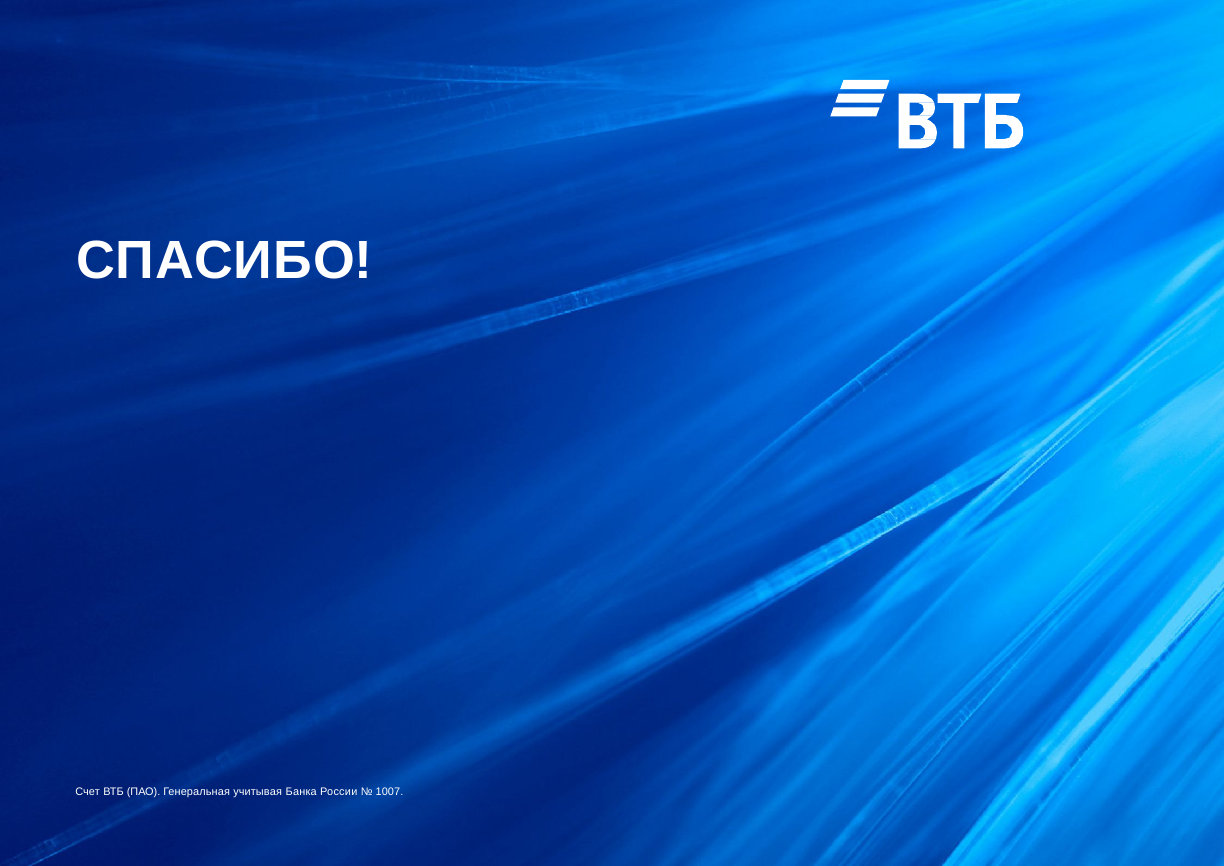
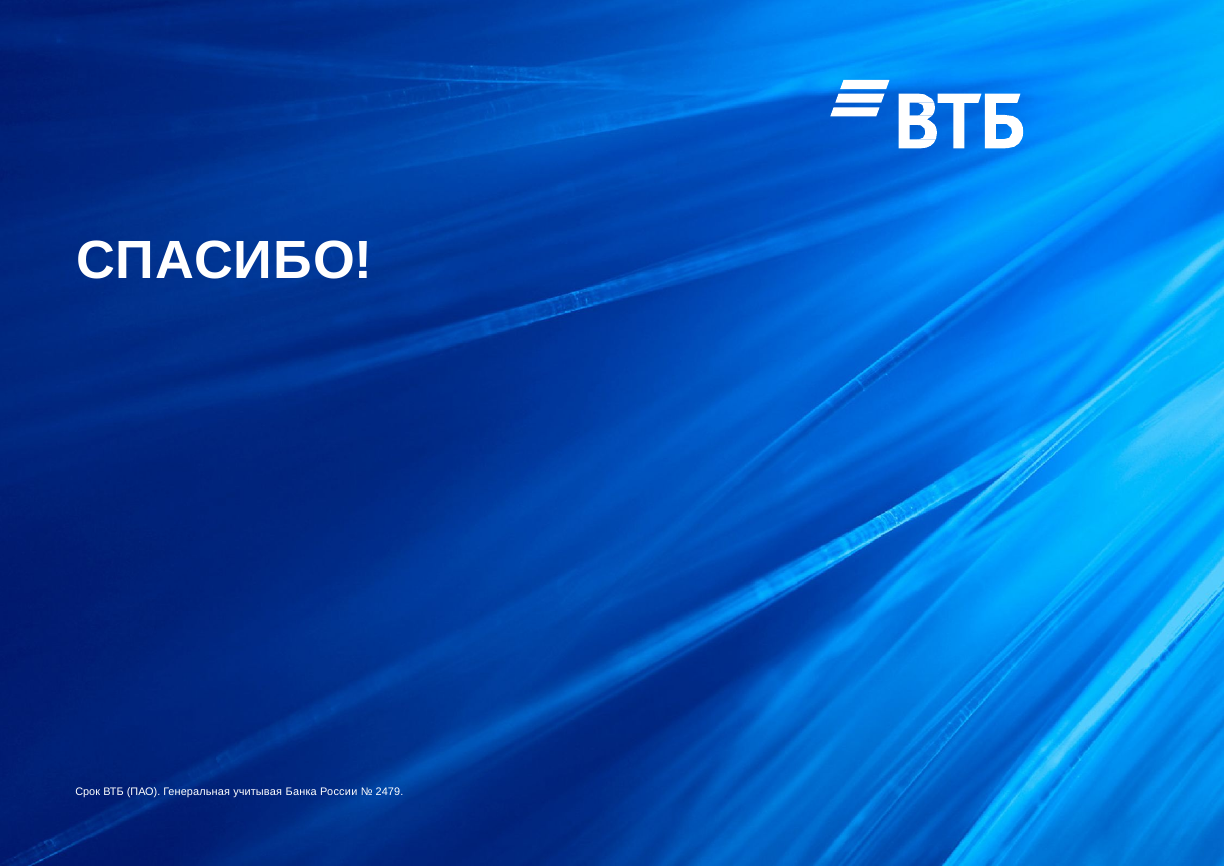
Счет: Счет -> Срок (88, 792)
1007: 1007 -> 2479 (389, 792)
